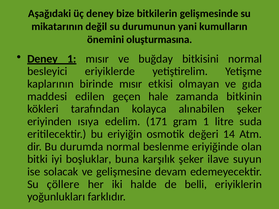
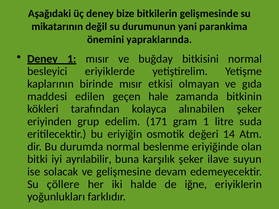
kumulların: kumulların -> parankima (223, 27)
oluşturmasına: oluşturmasına -> yapraklarında (159, 40)
ısıya: ısıya -> grup (88, 122)
boşluklar: boşluklar -> ayrılabilir (89, 159)
belli: belli -> iğne (196, 184)
